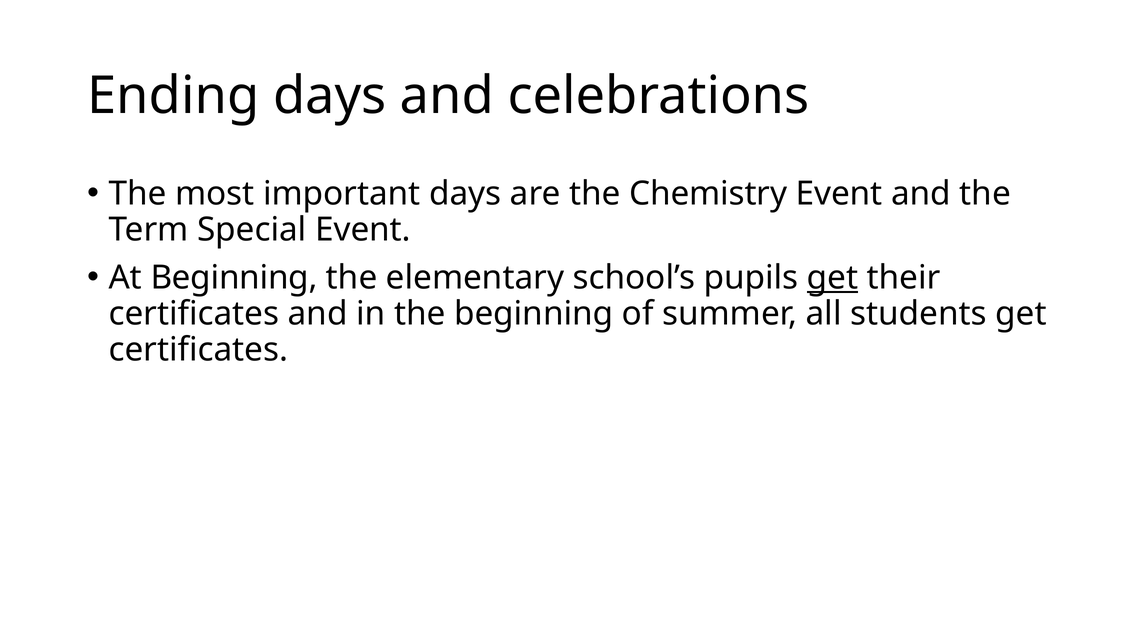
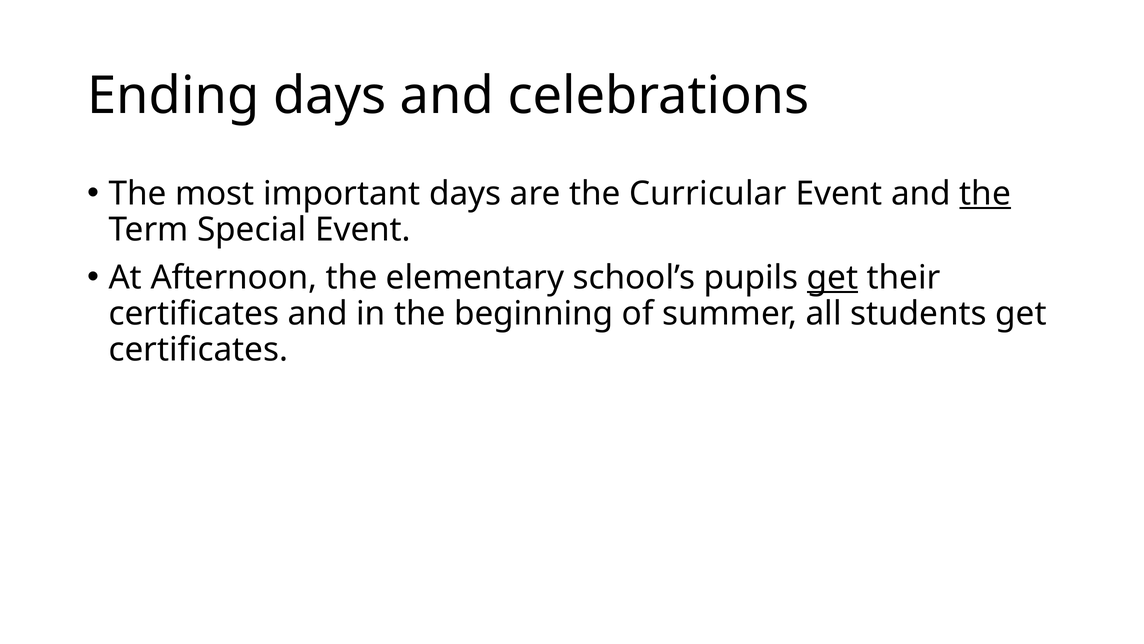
Chemistry: Chemistry -> Curricular (708, 193)
the underline: none -> present (985, 193)
At Beginning: Beginning -> Afternoon (234, 277)
